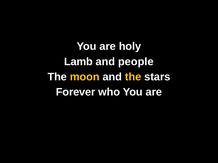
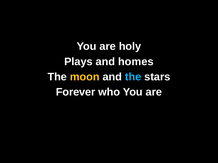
Lamb: Lamb -> Plays (78, 62)
people: people -> homes (136, 62)
the colour: yellow -> light blue (133, 77)
